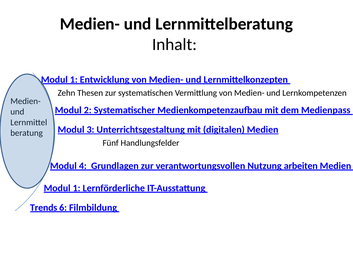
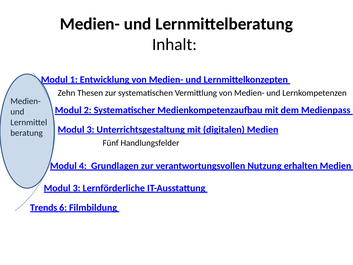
arbeiten: arbeiten -> erhalten (301, 166)
1: 1 -> 3 (77, 188)
